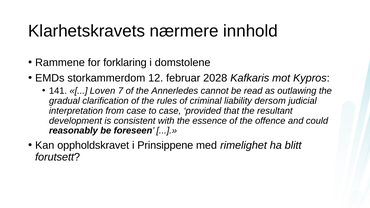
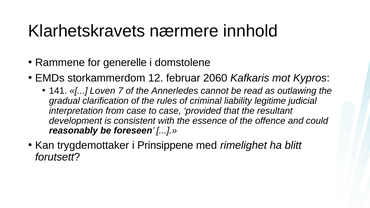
forklaring: forklaring -> generelle (125, 63)
2028: 2028 -> 2060 (215, 78)
dersom: dersom -> legitime (270, 101)
oppholdskravet: oppholdskravet -> trygdemottaker (93, 145)
